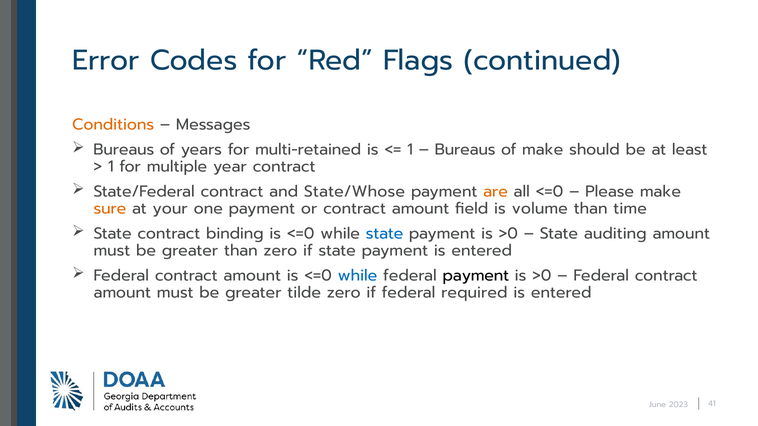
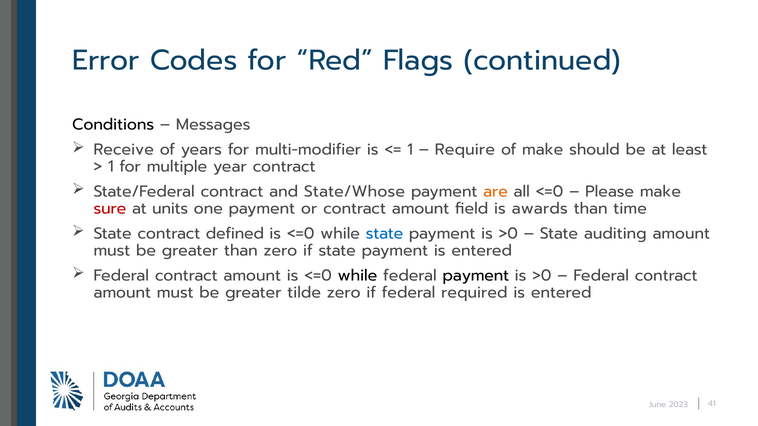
Conditions colour: orange -> black (113, 125)
Bureaus: Bureaus -> Receive (124, 150)
multi-retained: multi-retained -> multi-modifier (308, 150)
Bureaus: Bureaus -> Require (465, 150)
sure colour: orange -> red (110, 209)
your: your -> units (170, 209)
volume: volume -> awards (540, 209)
binding: binding -> defined (235, 234)
while colour: blue -> black (358, 276)
